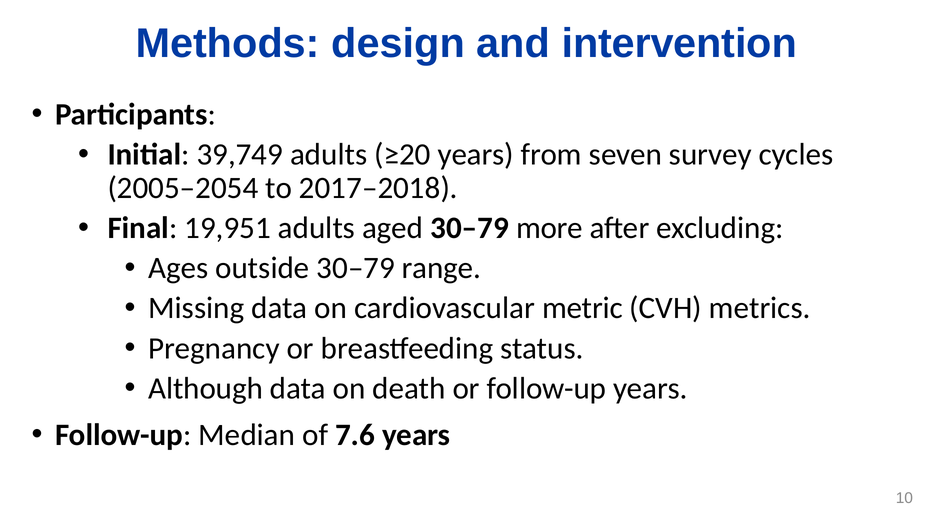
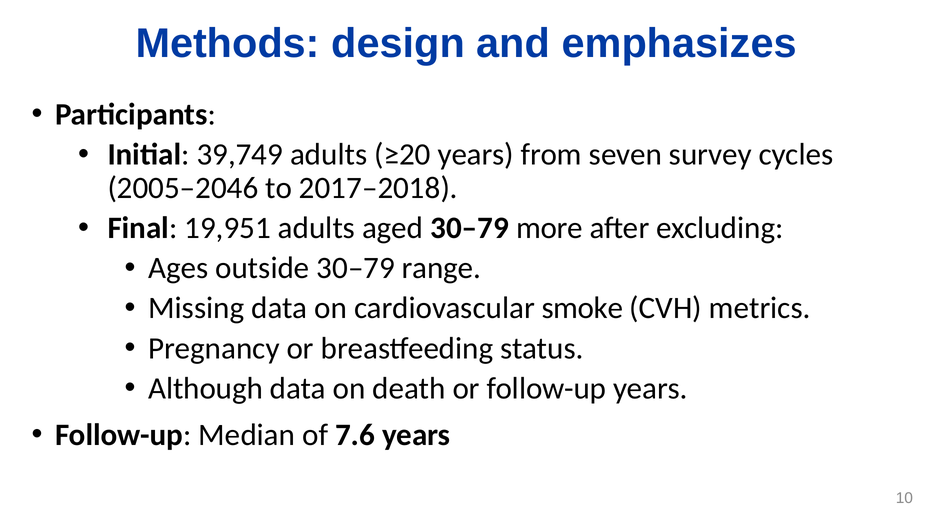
intervention: intervention -> emphasizes (679, 43)
2005–2054: 2005–2054 -> 2005–2046 (183, 188)
metric: metric -> smoke (582, 308)
